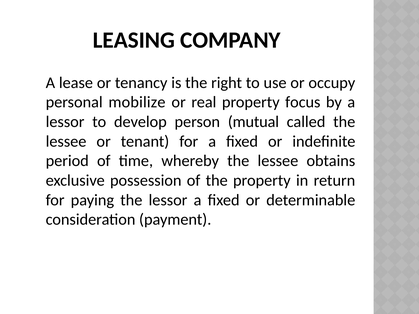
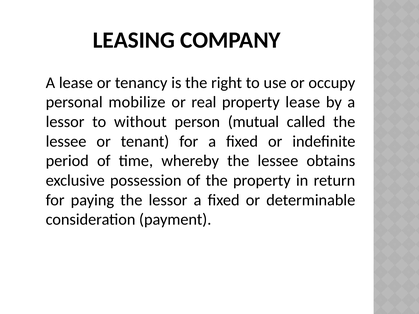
property focus: focus -> lease (303, 102)
develop: develop -> without (140, 122)
